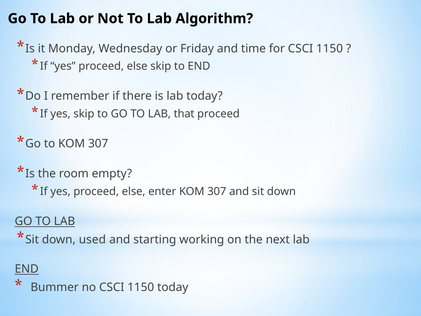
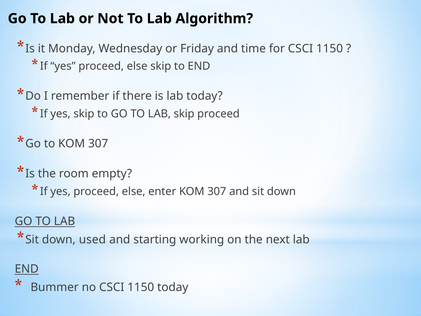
LAB that: that -> skip (184, 114)
